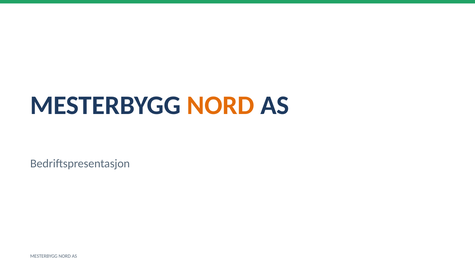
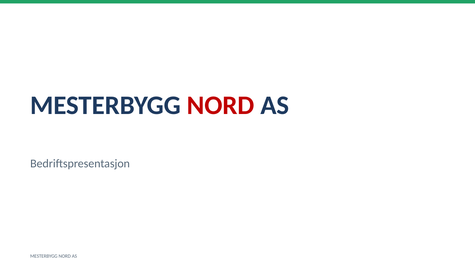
NORD colour: orange -> red (221, 105)
